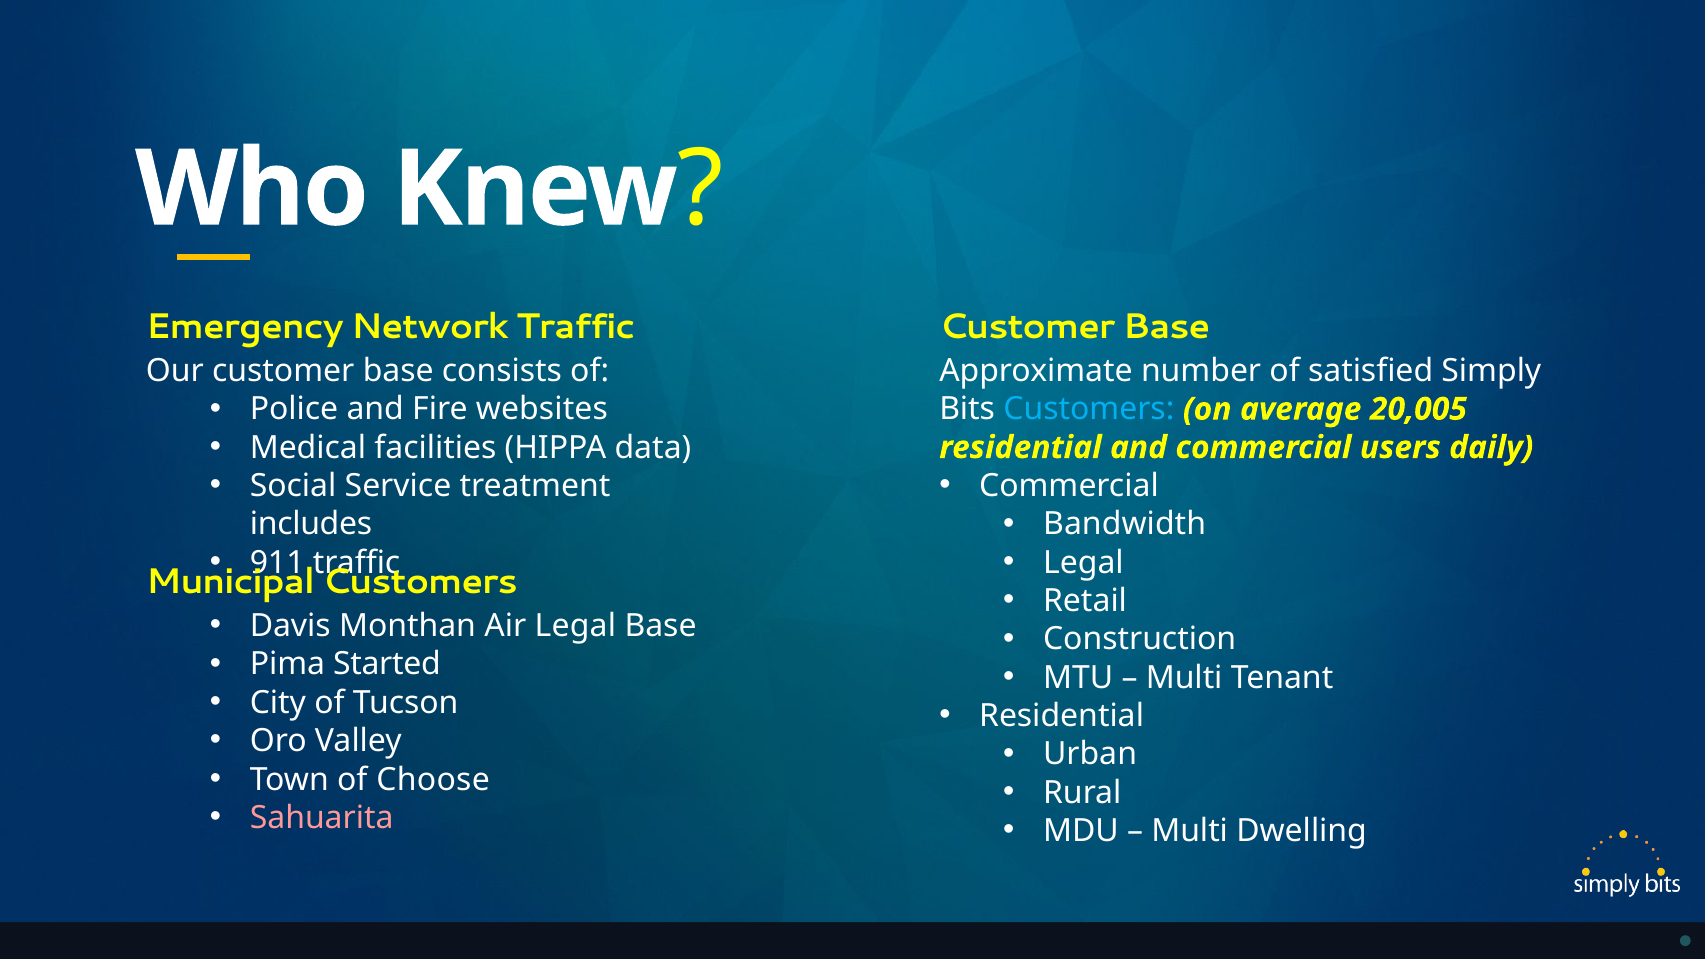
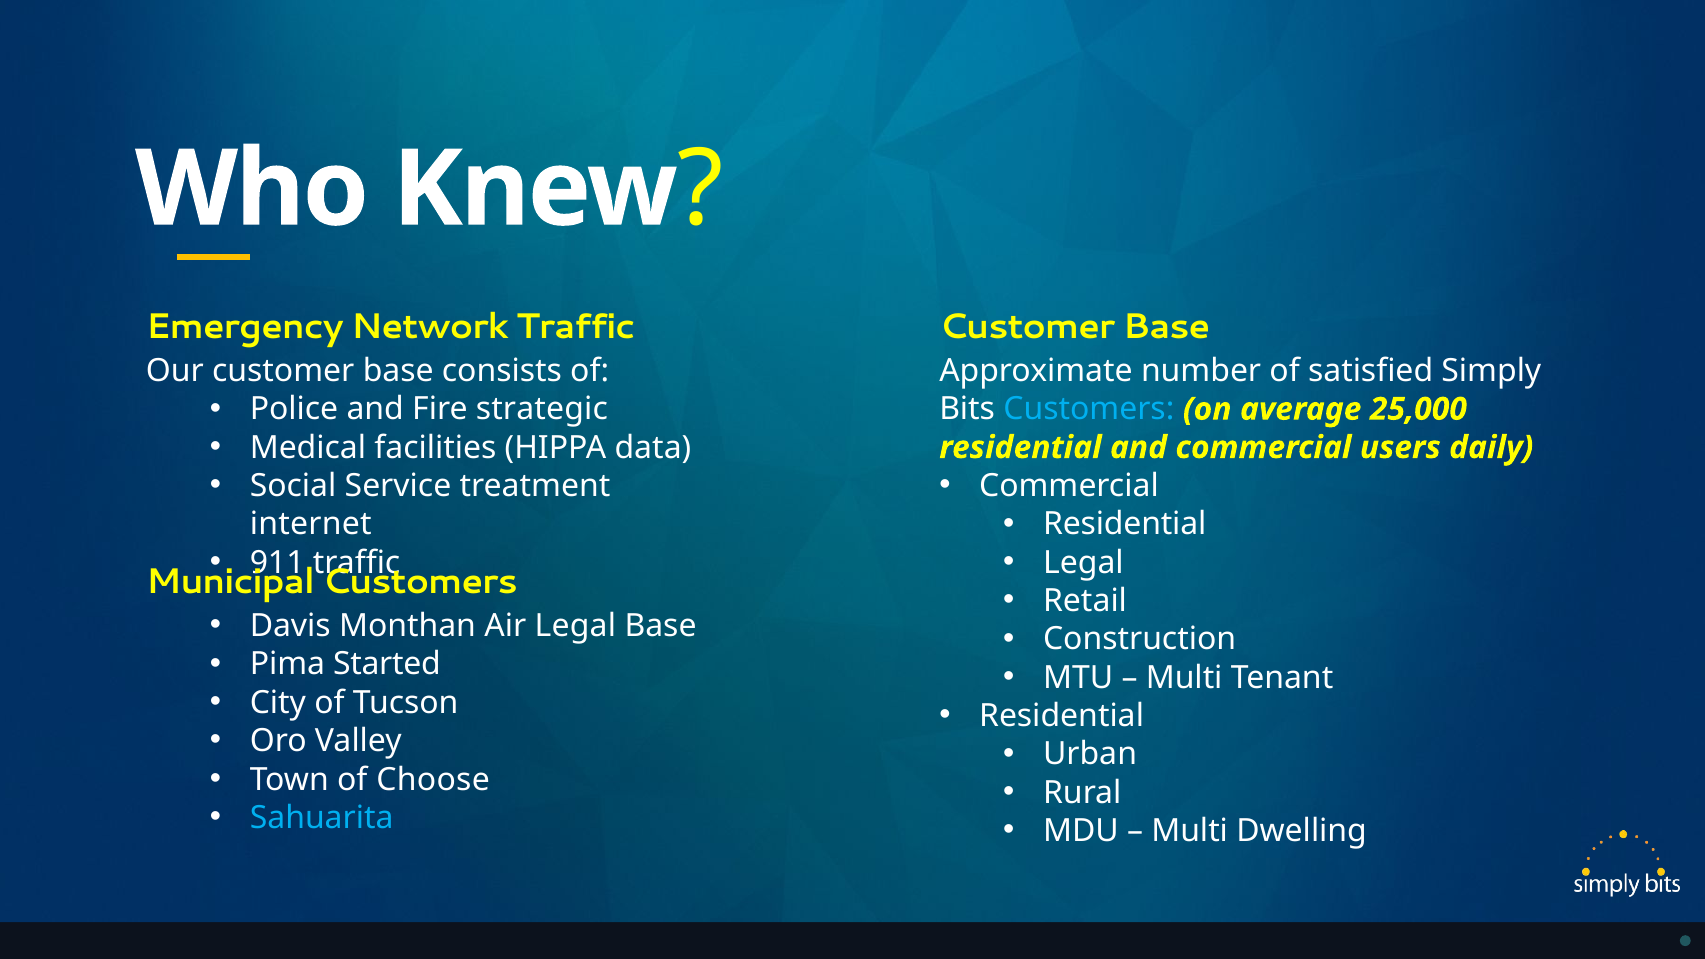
websites: websites -> strategic (542, 409)
20,005: 20,005 -> 25,000 (1418, 409)
Bandwidth: Bandwidth -> Residential (1125, 524)
includes: includes -> internet (311, 524)
Sahuarita colour: pink -> light blue (322, 818)
